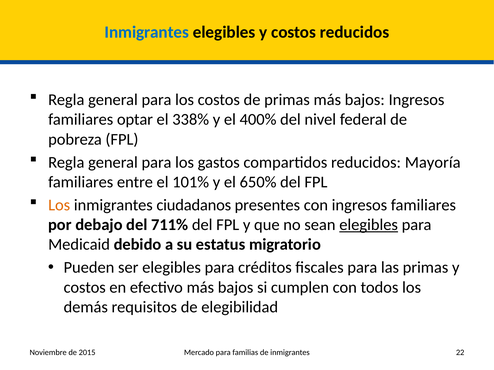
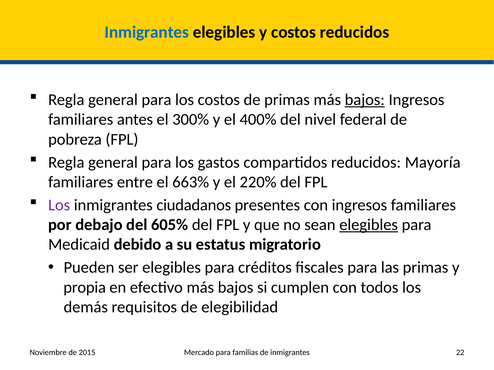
bajos underline: none -> present (365, 100)
optar: optar -> antes (135, 120)
338%: 338% -> 300% (191, 120)
101%: 101% -> 663% (191, 182)
650%: 650% -> 220% (258, 182)
Los colour: orange -> purple (59, 205)
711%: 711% -> 605% (170, 225)
costos: costos -> propia (85, 288)
